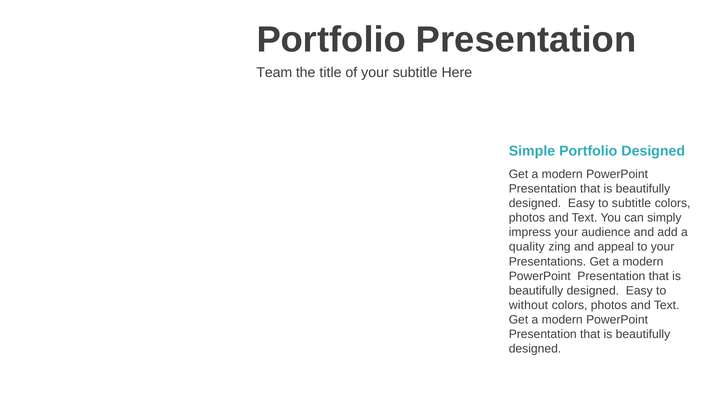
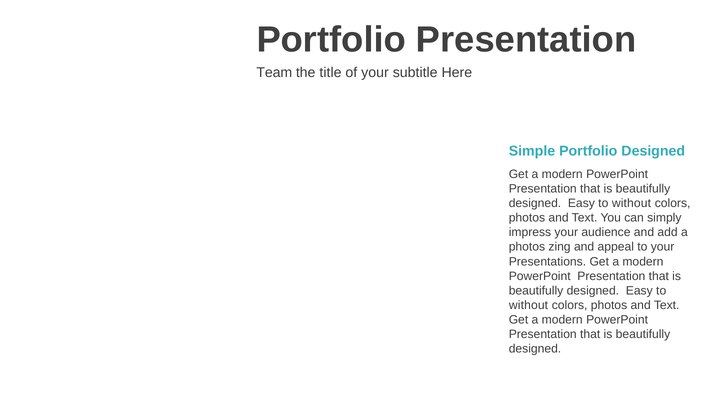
subtitle: subtitle -> without (631, 204)
quality: quality -> photos (527, 247)
